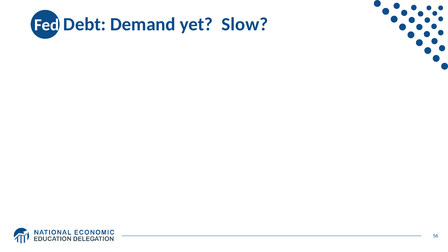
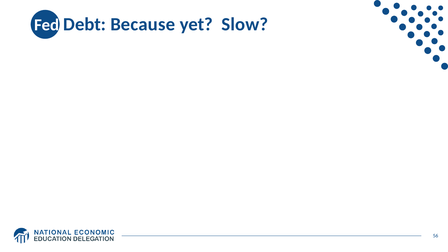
Demand: Demand -> Because (143, 24)
